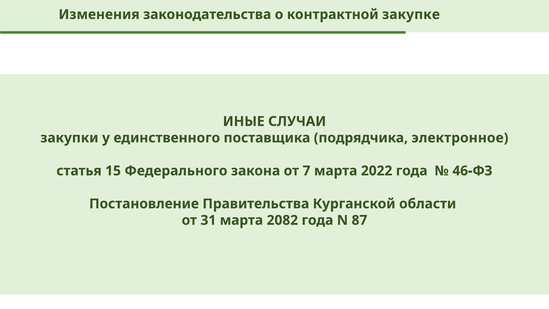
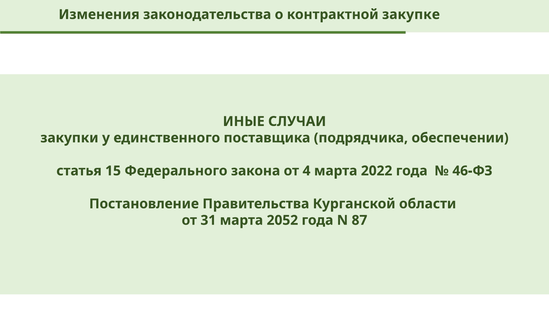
электронное: электронное -> обеспечении (460, 138)
7: 7 -> 4 (306, 171)
2082: 2082 -> 2052 (282, 220)
